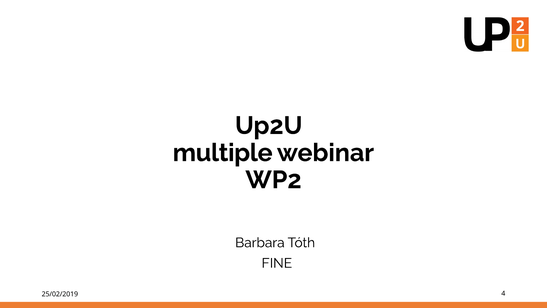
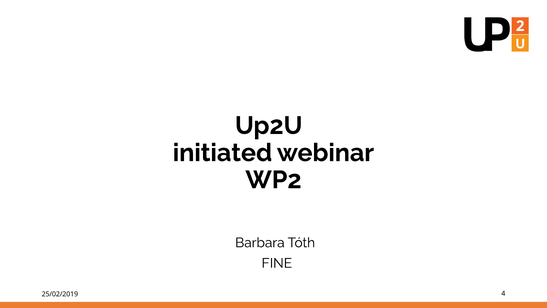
multiple: multiple -> initiated (222, 153)
